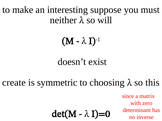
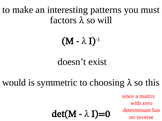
suppose: suppose -> patterns (106, 10)
neither: neither -> factors (63, 20)
create: create -> would (14, 83)
